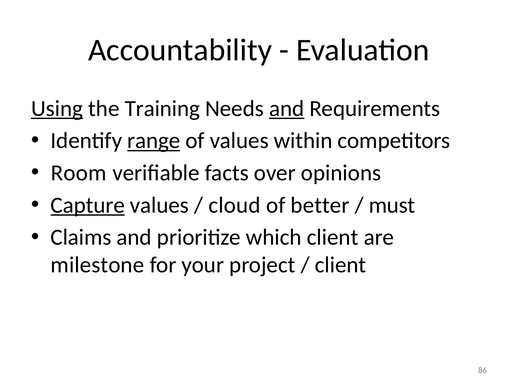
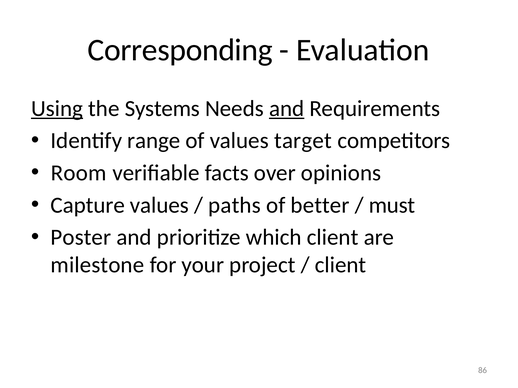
Accountability: Accountability -> Corresponding (180, 50)
Training: Training -> Systems (162, 109)
range underline: present -> none (154, 141)
within: within -> target (303, 141)
Capture underline: present -> none (88, 205)
cloud: cloud -> paths (235, 205)
Claims: Claims -> Poster (81, 238)
